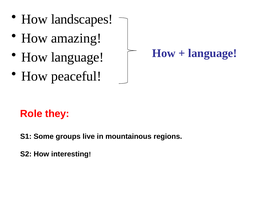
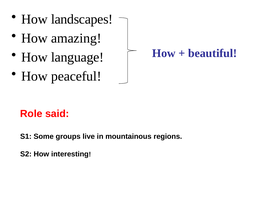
language: language -> beautiful (213, 53)
they: they -> said (57, 114)
